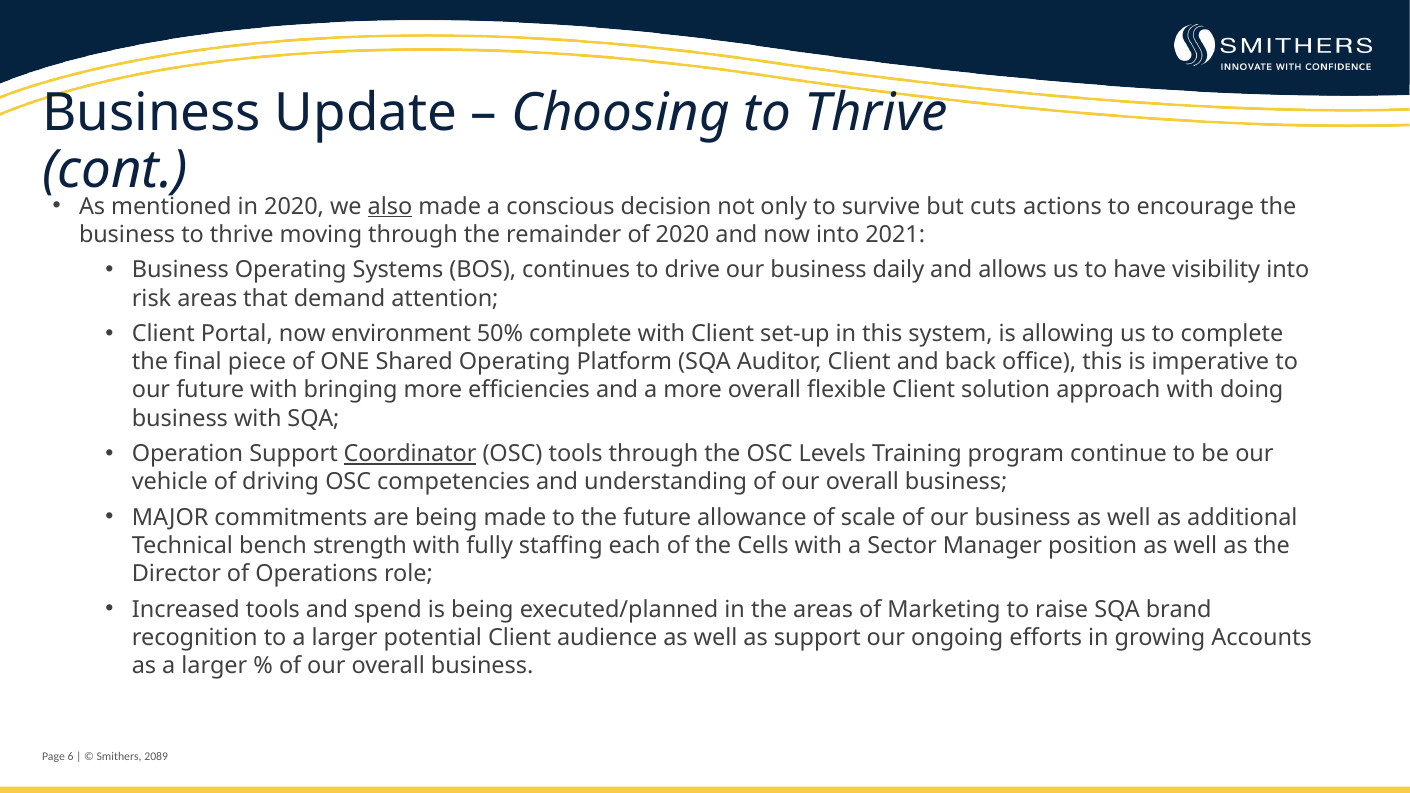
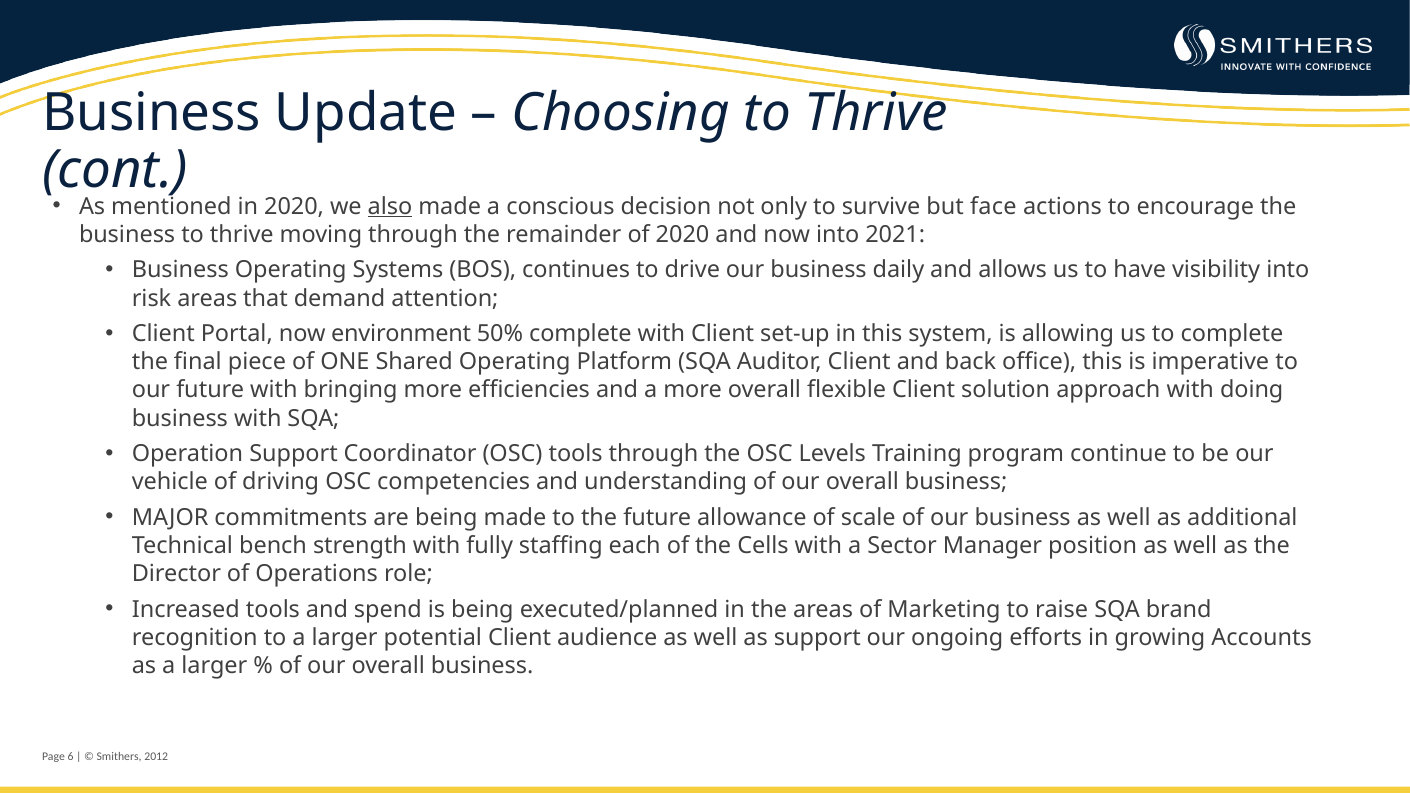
cuts: cuts -> face (993, 207)
Coordinator underline: present -> none (410, 454)
2089: 2089 -> 2012 (156, 756)
